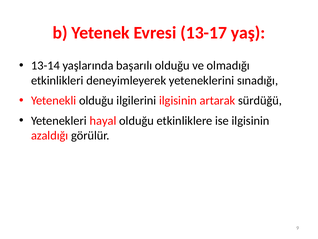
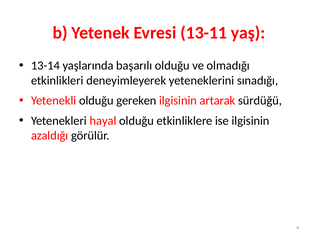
13-17: 13-17 -> 13-11 (204, 33)
ilgilerini: ilgilerini -> gereken (136, 100)
